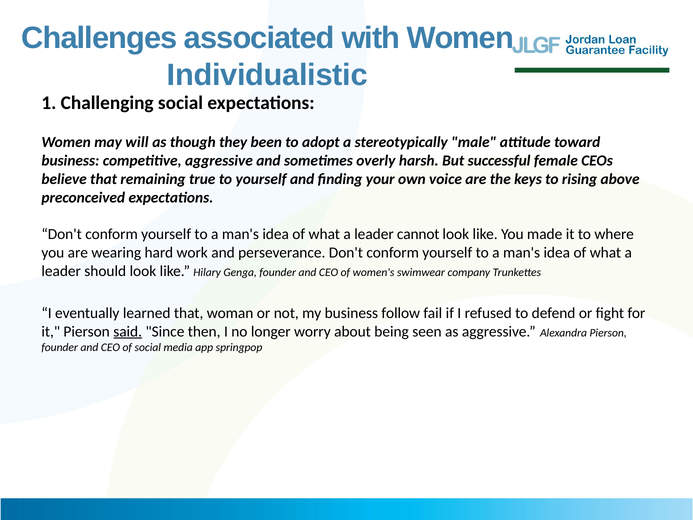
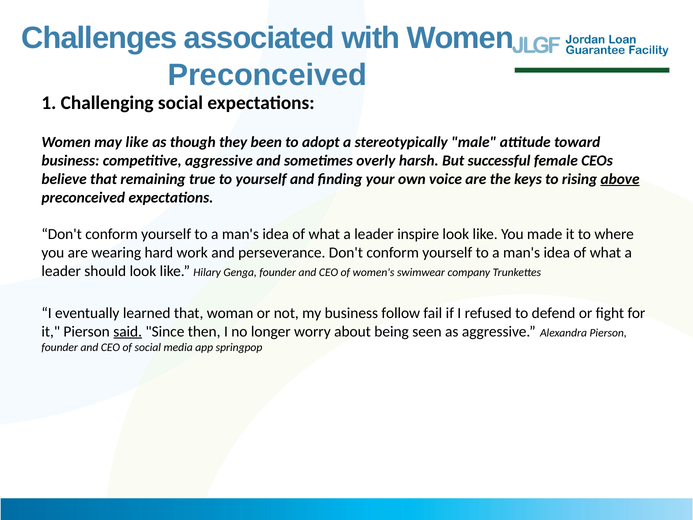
Individualistic: Individualistic -> Preconceived (267, 75)
may will: will -> like (137, 142)
above underline: none -> present (620, 179)
cannot: cannot -> inspire (418, 234)
